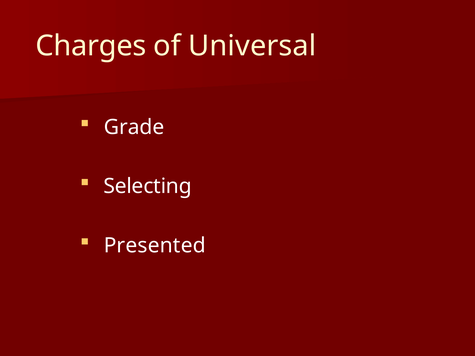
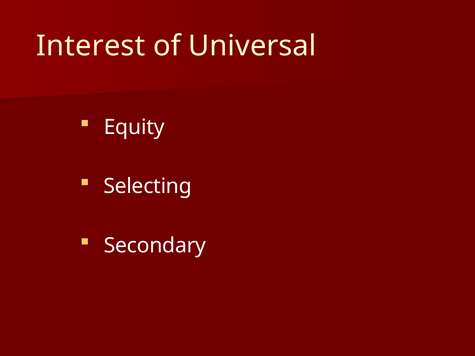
Charges: Charges -> Interest (91, 46)
Grade: Grade -> Equity (134, 127)
Presented: Presented -> Secondary (155, 246)
